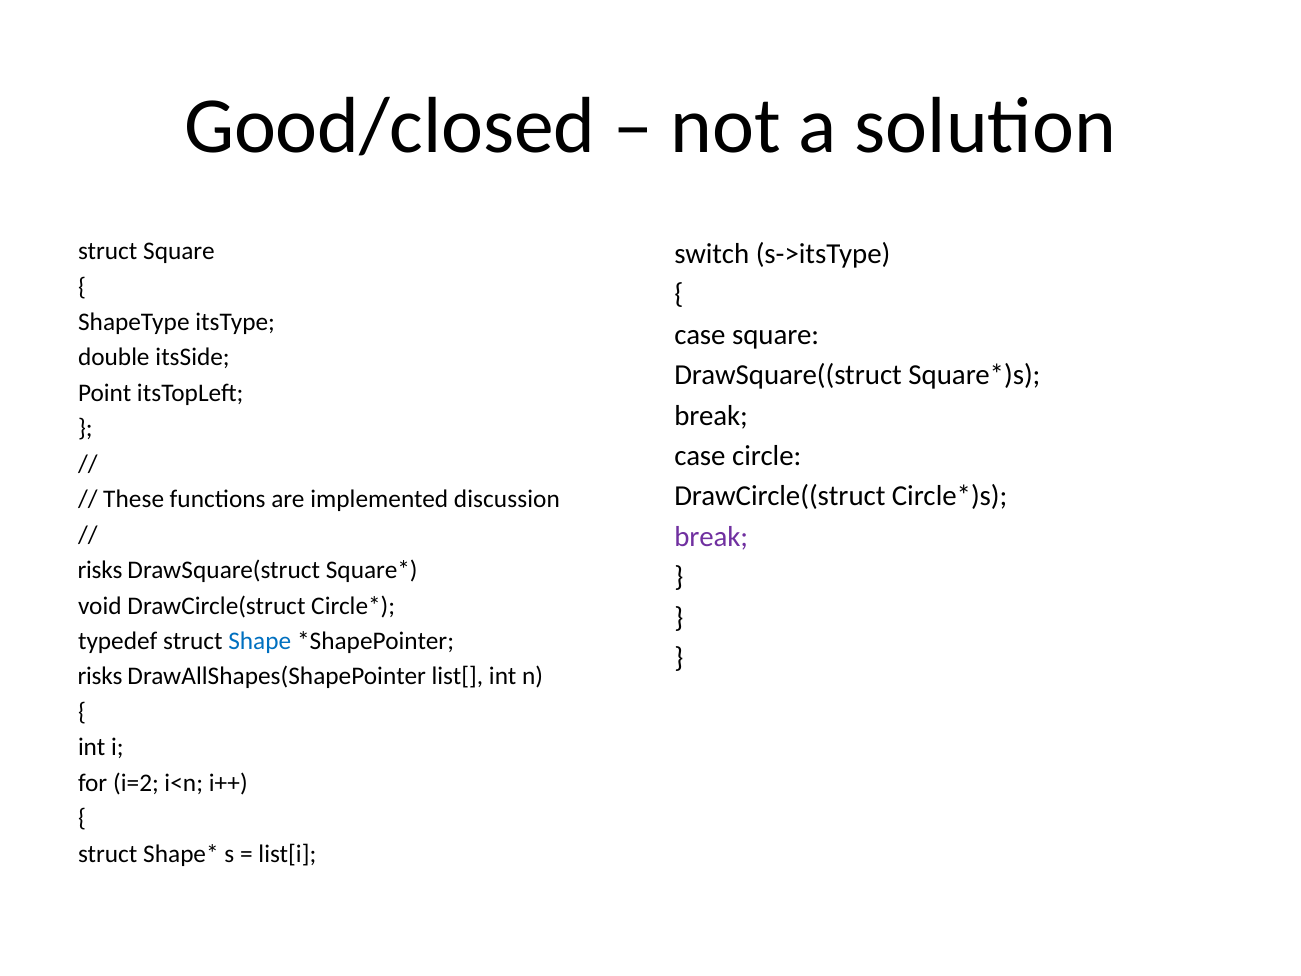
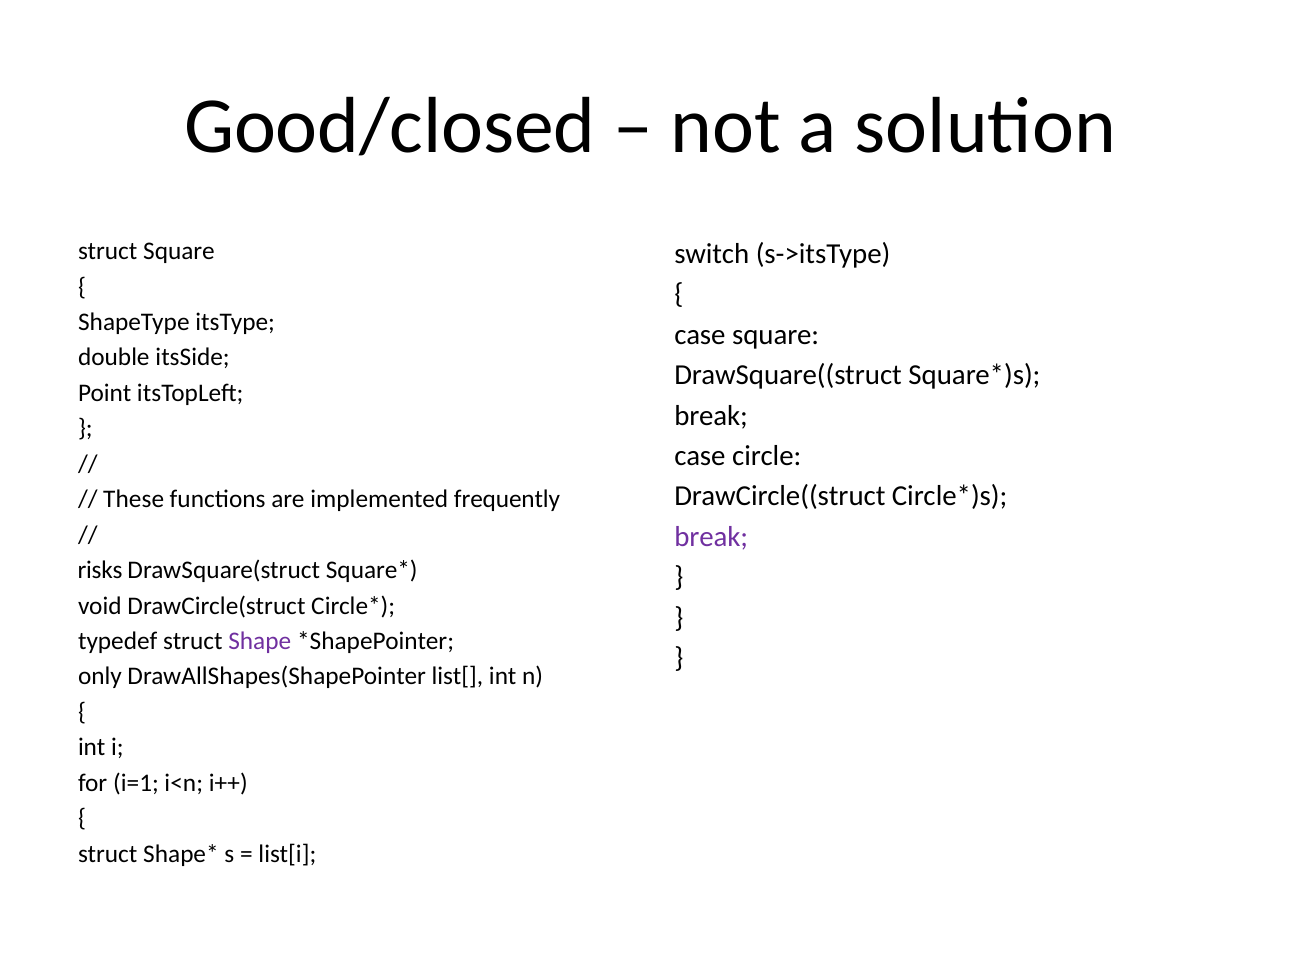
discussion: discussion -> frequently (507, 499)
Shape colour: blue -> purple (260, 641)
risks: risks -> only (100, 676)
i=2: i=2 -> i=1 (136, 783)
